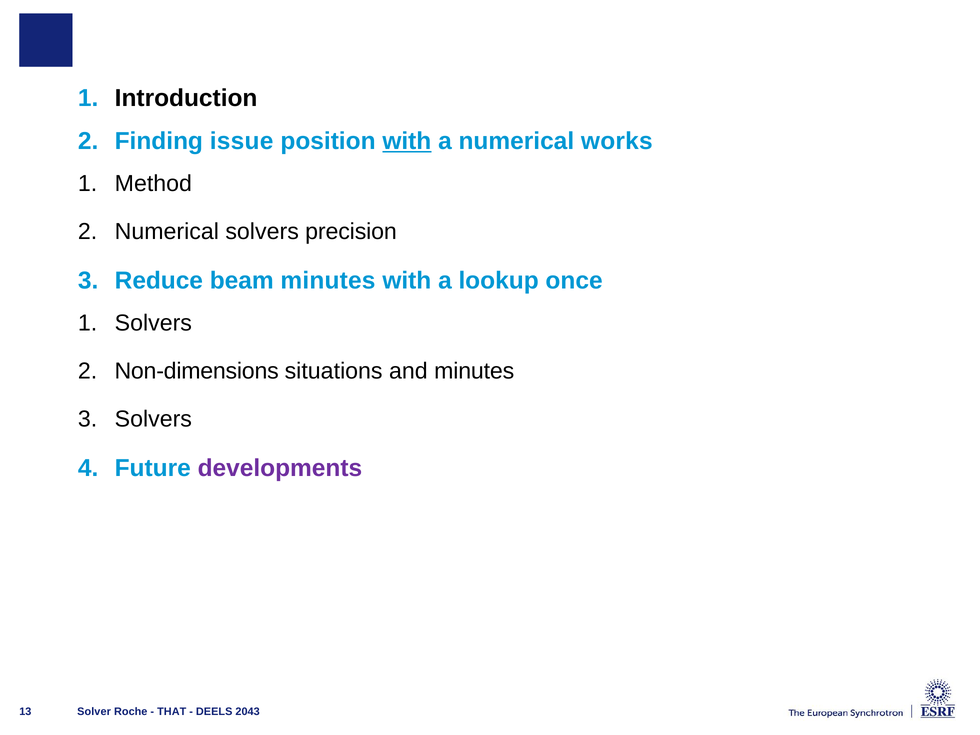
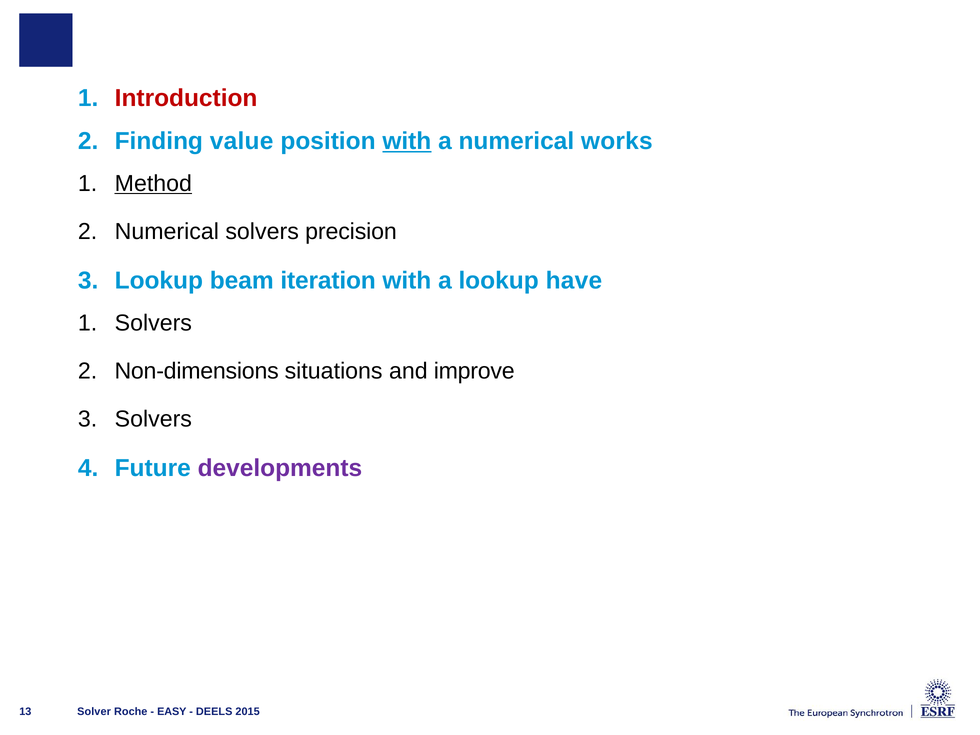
Introduction colour: black -> red (186, 98)
issue: issue -> value (242, 141)
Method underline: none -> present (153, 183)
Reduce: Reduce -> Lookup (159, 281)
beam minutes: minutes -> iteration (328, 281)
once: once -> have (574, 281)
and minutes: minutes -> improve (474, 371)
THAT: THAT -> EASY (172, 712)
2043: 2043 -> 2015 (248, 712)
